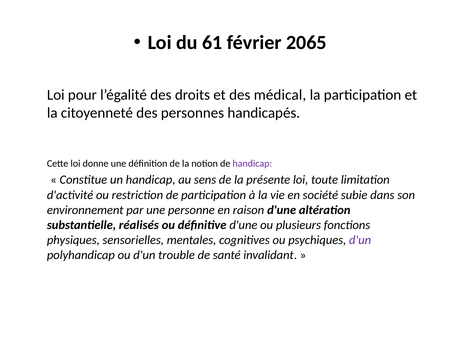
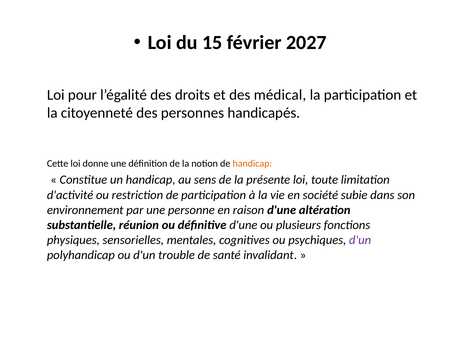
61: 61 -> 15 (212, 43)
2065: 2065 -> 2027 (306, 43)
handicap colour: purple -> orange (252, 164)
réalisés: réalisés -> réunion (139, 225)
